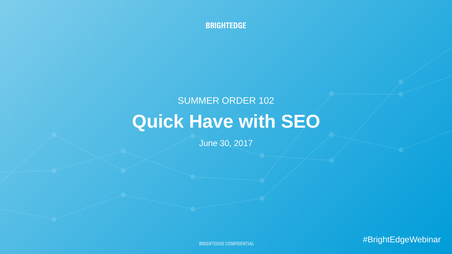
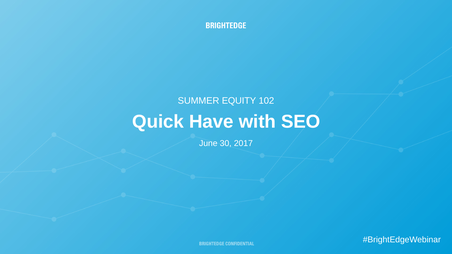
ORDER: ORDER -> EQUITY (239, 101)
